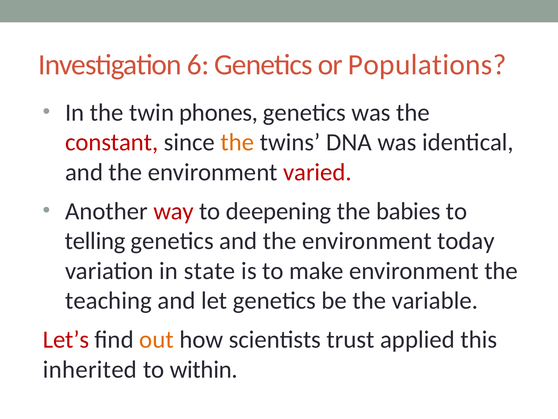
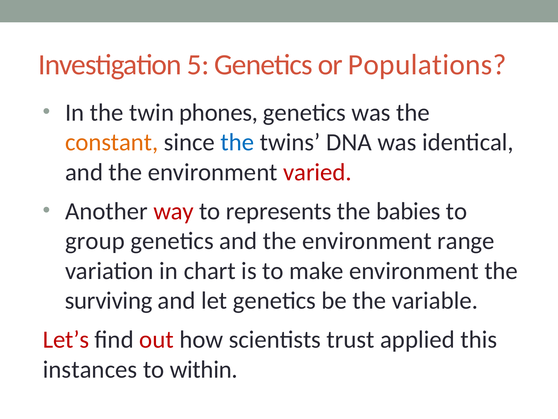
6: 6 -> 5 (198, 65)
constant colour: red -> orange (112, 142)
the colour: orange -> blue (237, 142)
deepening: deepening -> represents (279, 211)
telling: telling -> group (95, 241)
today: today -> range (466, 241)
state: state -> chart (210, 271)
teaching: teaching -> surviving (109, 300)
out colour: orange -> red (157, 339)
inherited: inherited -> instances (90, 369)
